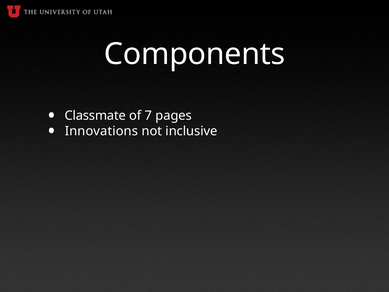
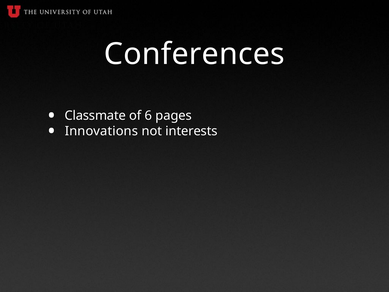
Components: Components -> Conferences (194, 54)
7: 7 -> 6 (148, 115)
inclusive: inclusive -> interests (192, 131)
